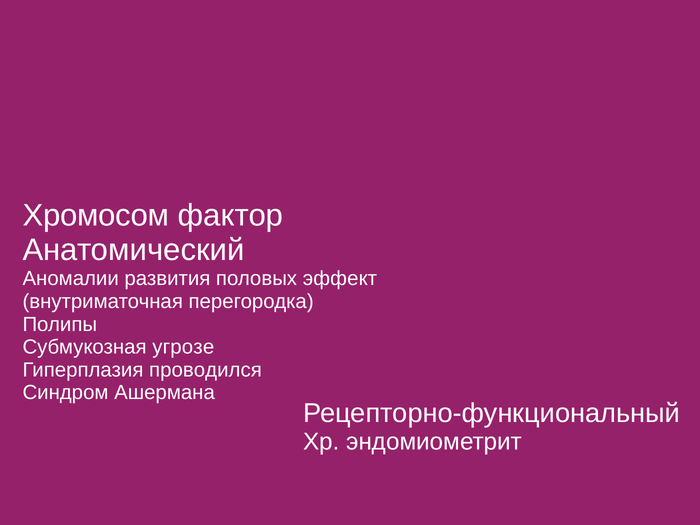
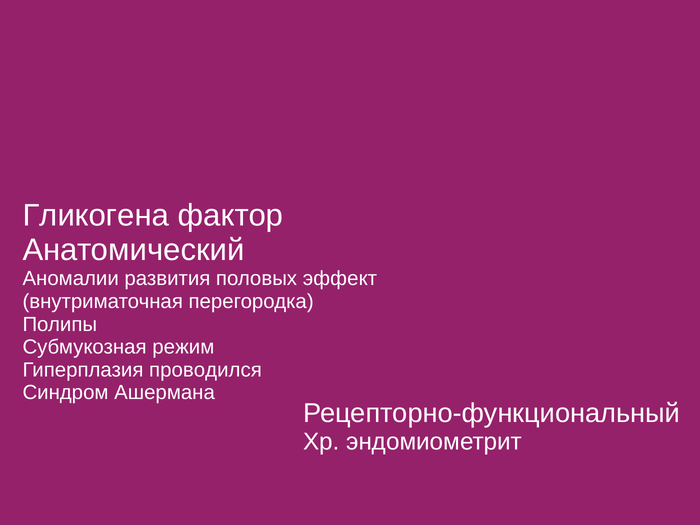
Хромосом: Хромосом -> Гликогена (96, 215)
угрозе: угрозе -> режим (183, 347)
